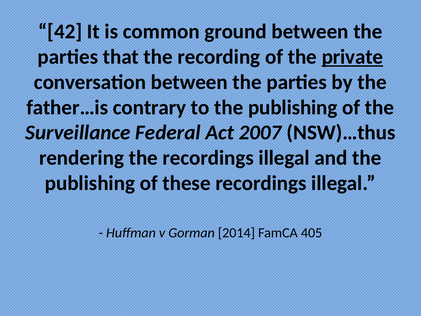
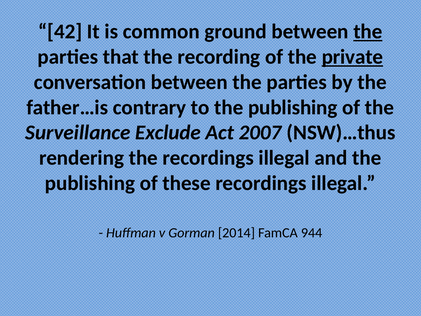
the underline: none -> present (368, 32)
Federal: Federal -> Exclude (168, 133)
405: 405 -> 944 (312, 233)
